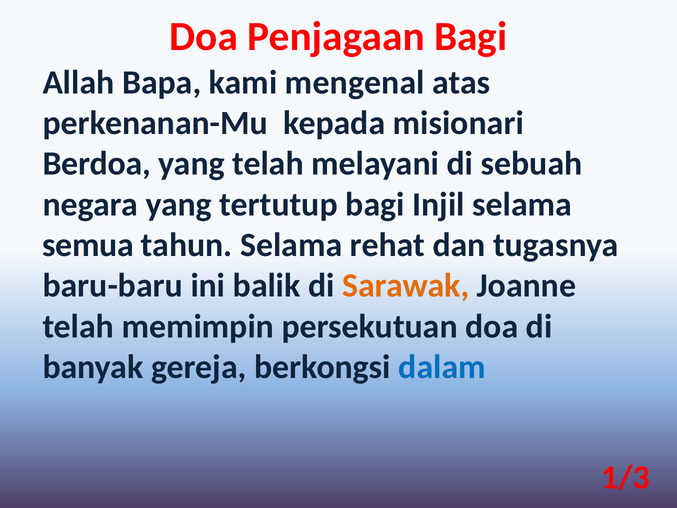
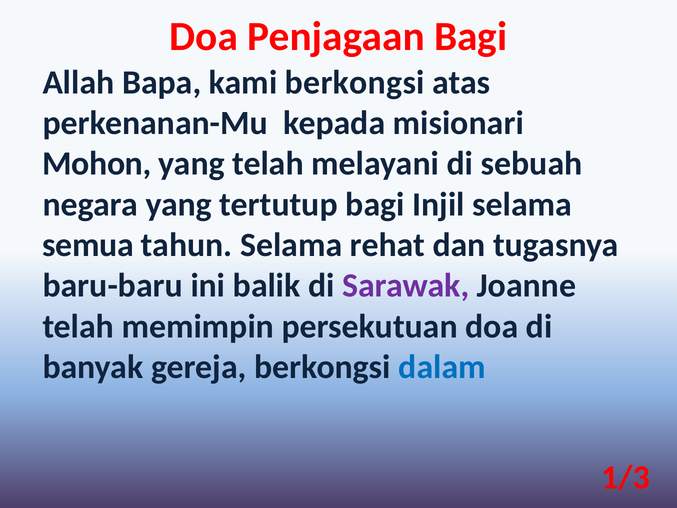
kami mengenal: mengenal -> berkongsi (355, 82)
Berdoa: Berdoa -> Mohon (97, 164)
Sarawak colour: orange -> purple (406, 286)
